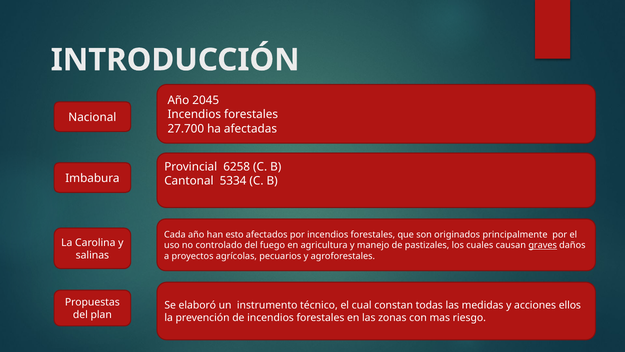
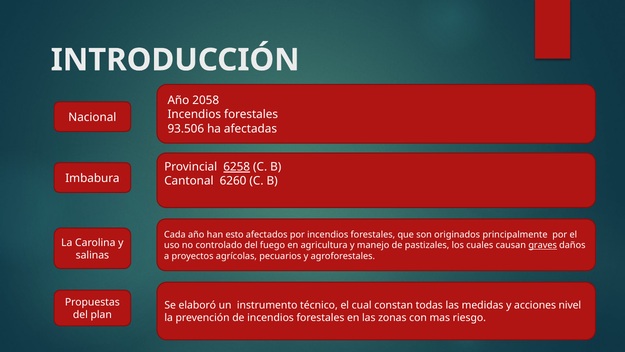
2045: 2045 -> 2058 (206, 100)
27.700: 27.700 -> 93.506 (186, 129)
6258 underline: none -> present (237, 167)
5334: 5334 -> 6260 (233, 181)
ellos: ellos -> nivel (570, 305)
